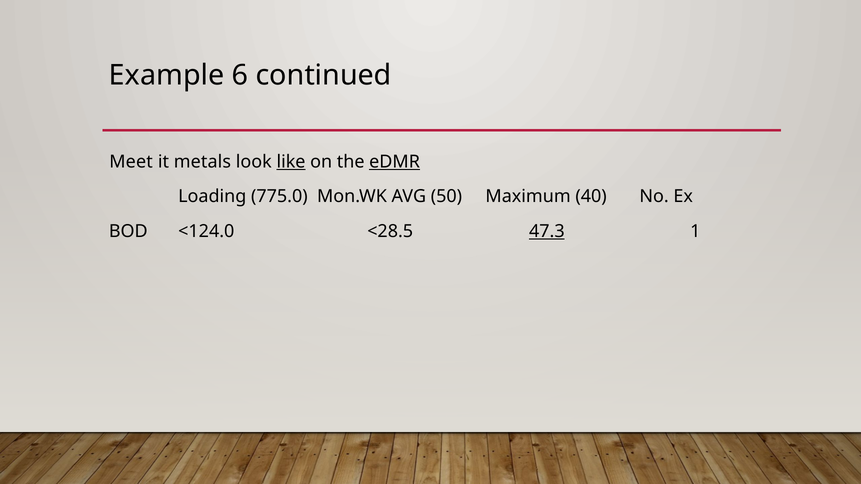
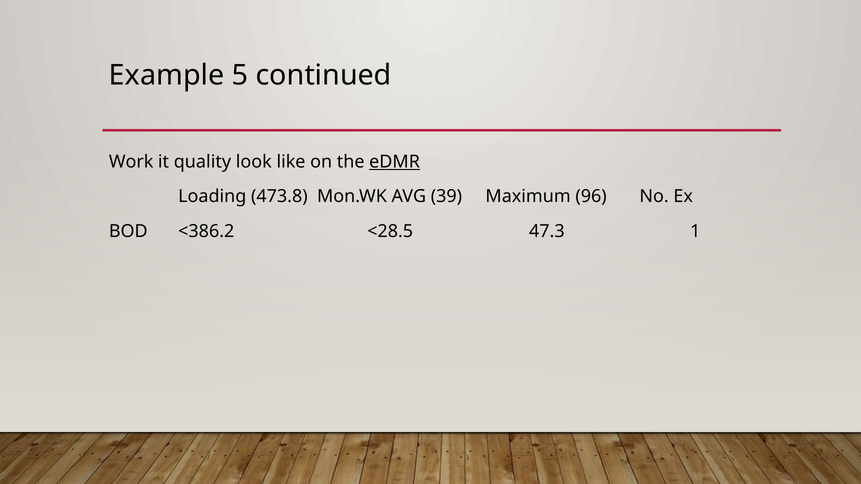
6: 6 -> 5 (240, 75)
Meet: Meet -> Work (131, 162)
metals: metals -> quality (202, 162)
like underline: present -> none (291, 162)
775.0: 775.0 -> 473.8 (279, 197)
50: 50 -> 39 (446, 197)
40: 40 -> 96 (591, 197)
<124.0: <124.0 -> <386.2 (206, 232)
47.3 underline: present -> none (547, 232)
